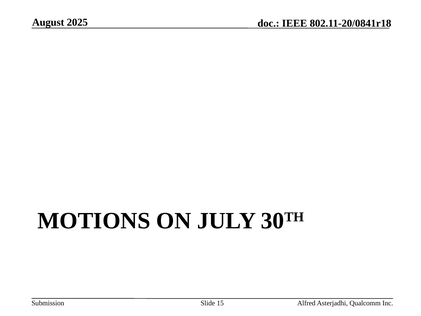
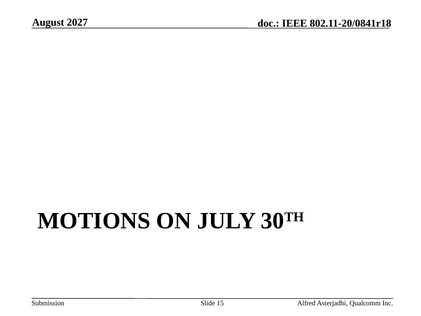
2025: 2025 -> 2027 (77, 22)
